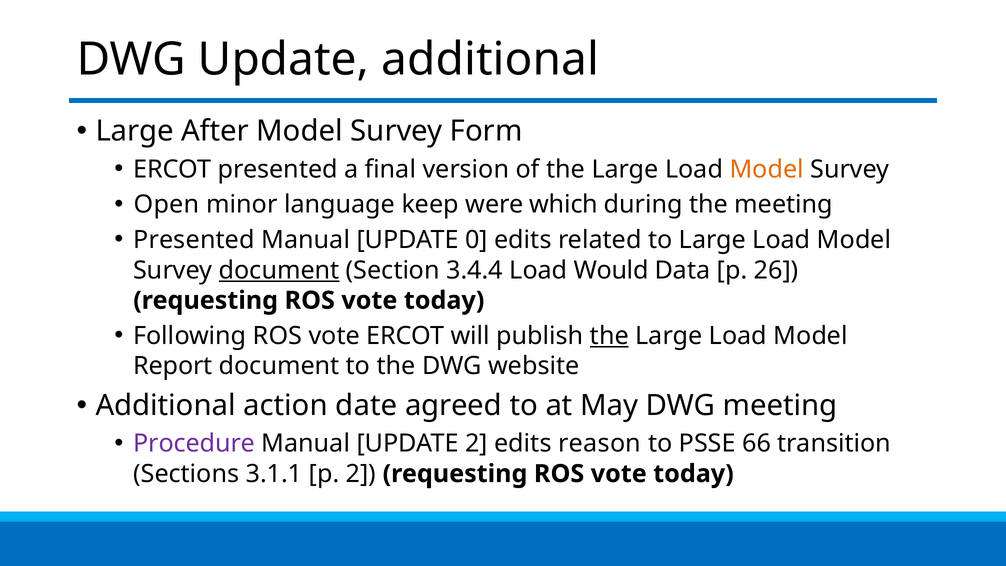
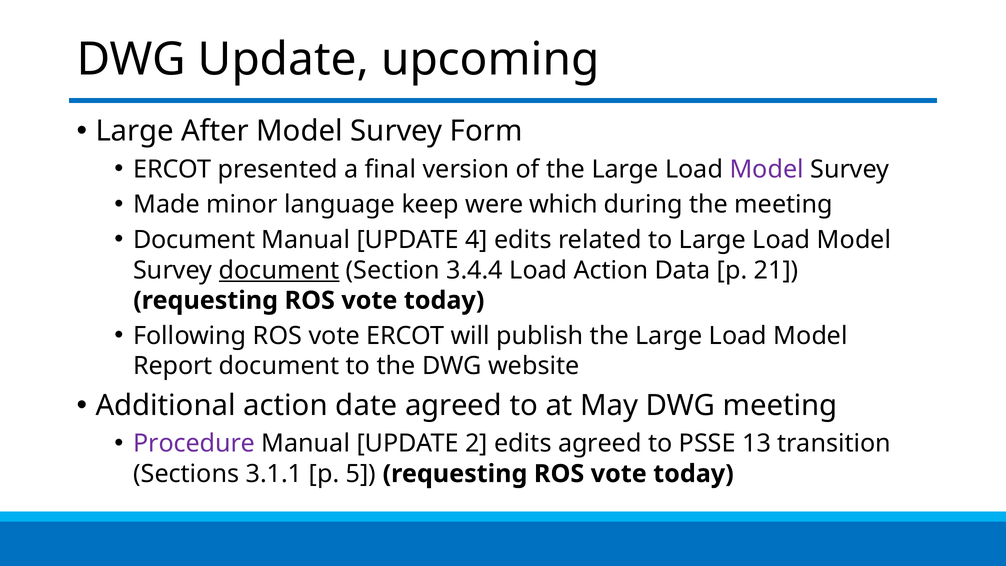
Update additional: additional -> upcoming (490, 59)
Model colour: orange -> purple (767, 169)
Open: Open -> Made (167, 205)
Presented: Presented -> Document (194, 240)
0: 0 -> 4 (476, 240)
Load Would: Would -> Action (611, 270)
26: 26 -> 21 (776, 270)
the underline: present -> none (609, 336)
edits reason: reason -> agreed (600, 444)
66: 66 -> 13 (757, 444)
p 2: 2 -> 5 (361, 474)
